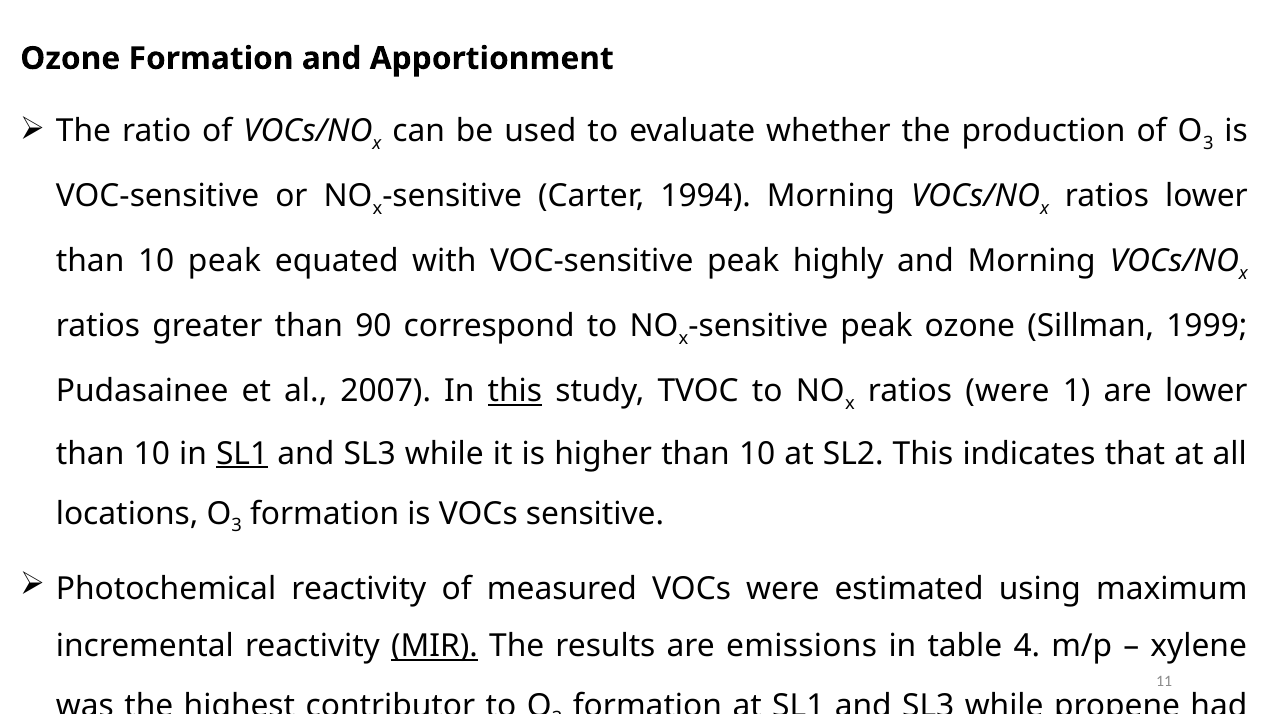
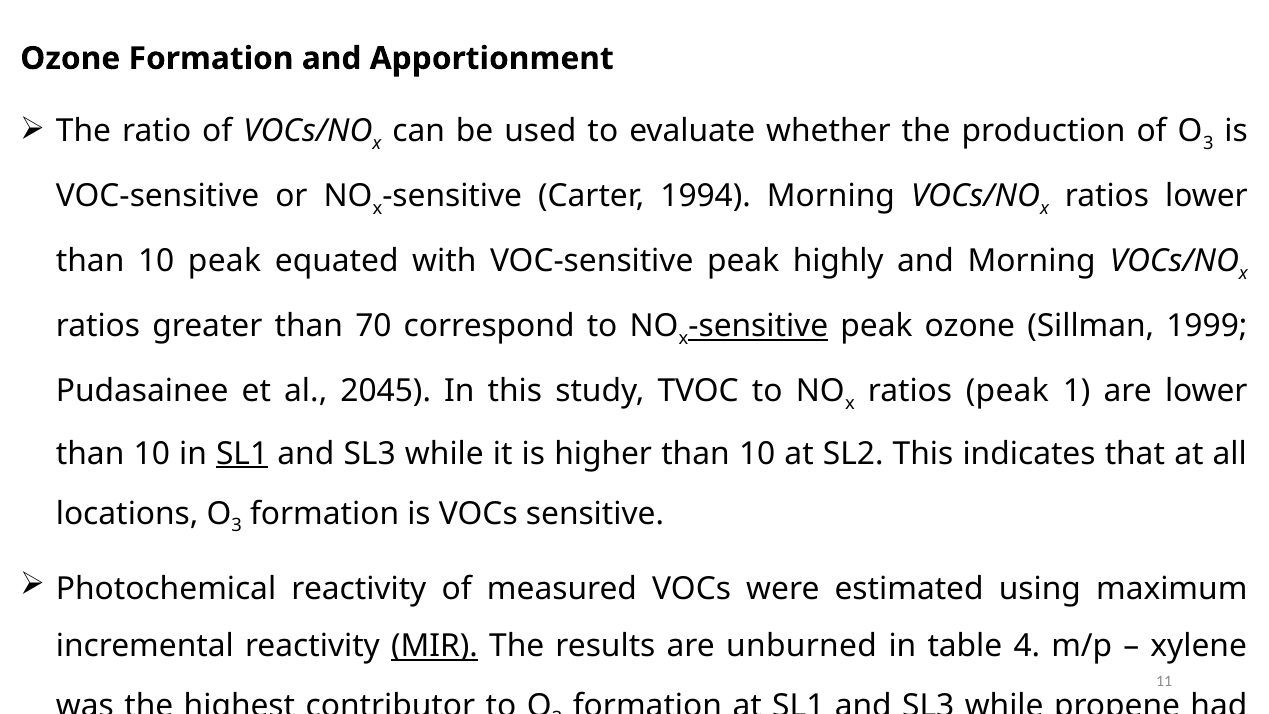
90: 90 -> 70 (373, 326)
sensitive underline: none -> present (758, 326)
2007: 2007 -> 2045 (386, 391)
this underline: present -> none (515, 391)
ratios were: were -> peak (1007, 391)
emissions: emissions -> unburned (801, 646)
